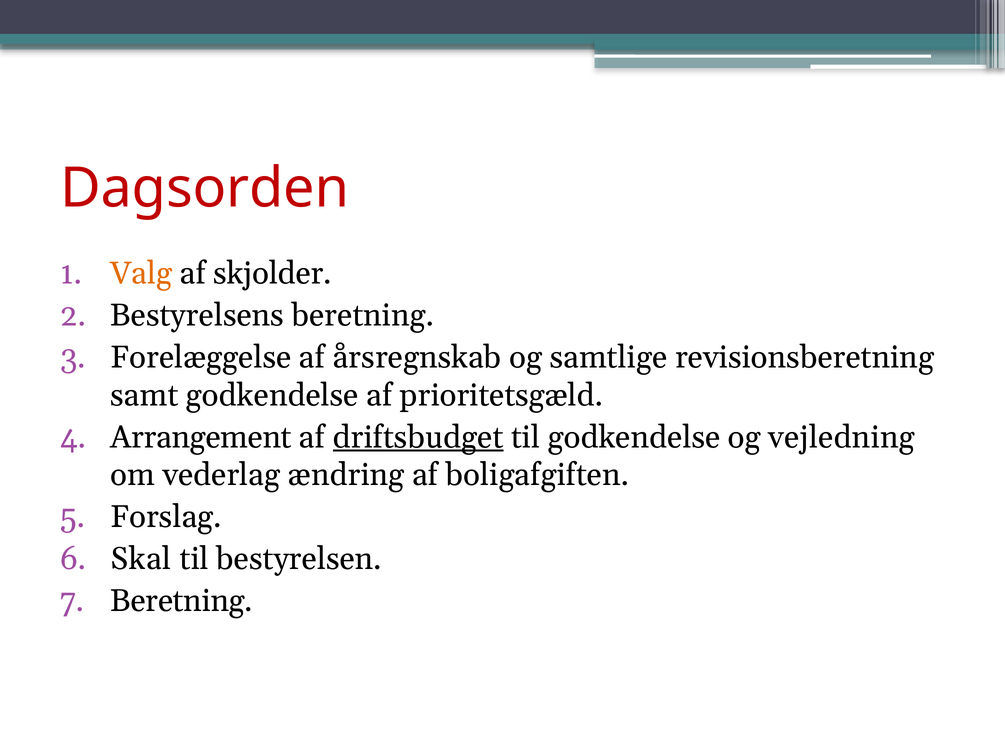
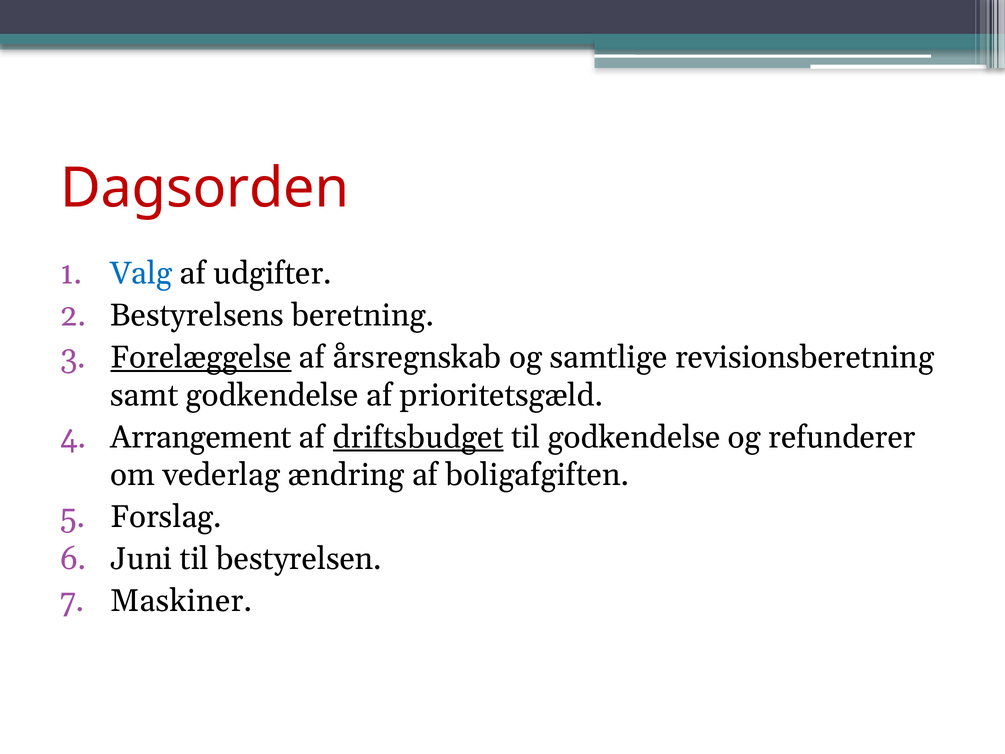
Valg colour: orange -> blue (141, 273)
skjolder: skjolder -> udgifter (273, 273)
Forelæggelse underline: none -> present (201, 357)
vejledning: vejledning -> refunderer (842, 437)
Skal: Skal -> Juni (141, 559)
Beretning: Beretning -> Maskiner (181, 601)
